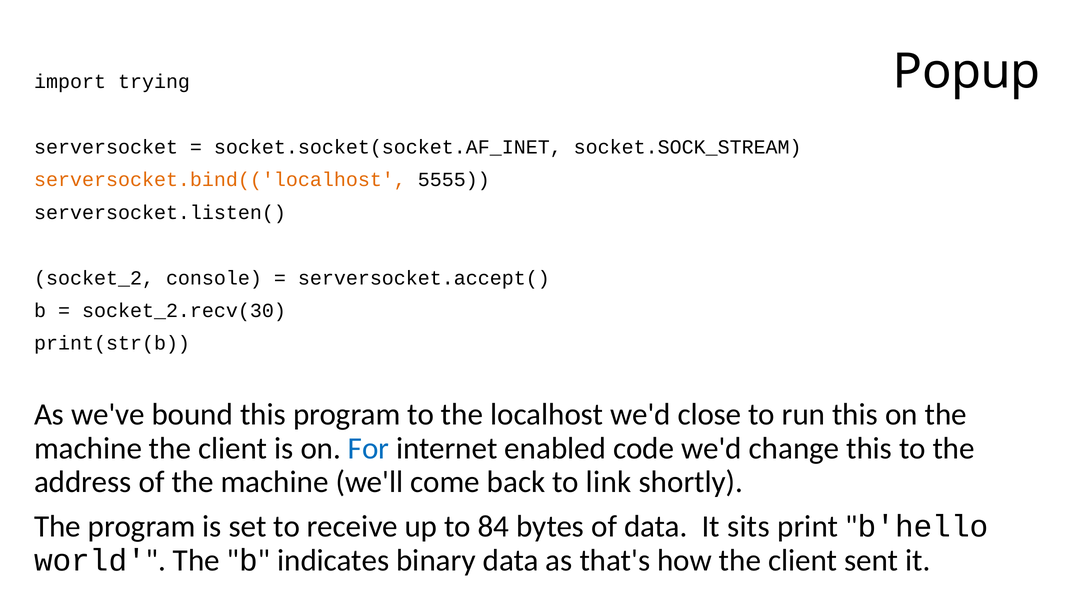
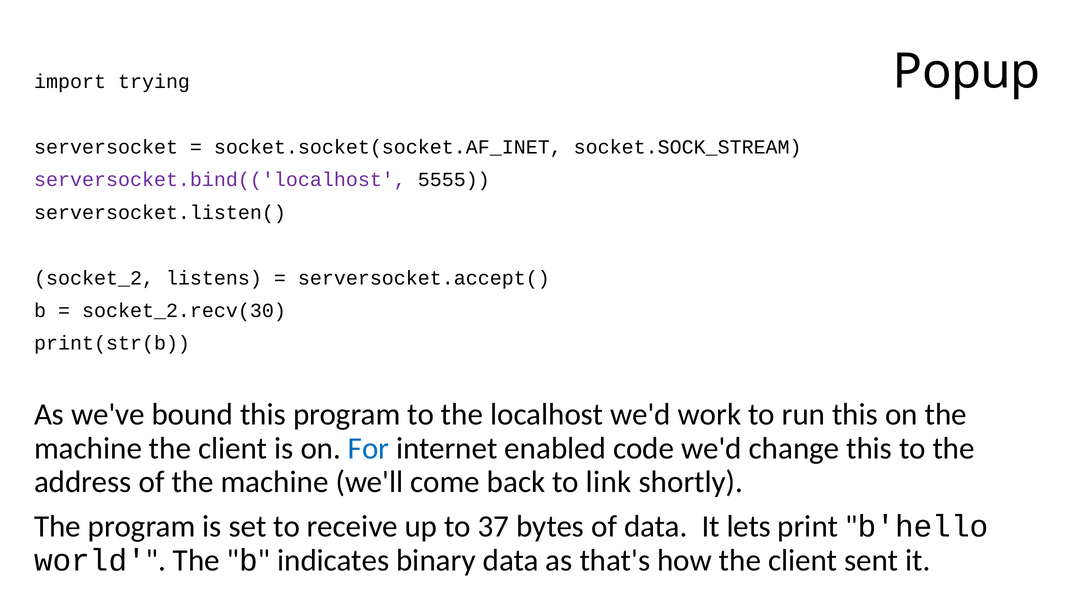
serversocket.bind(('localhost colour: orange -> purple (220, 180)
console: console -> listens (214, 278)
close: close -> work (710, 414)
84: 84 -> 37 (493, 526)
sits: sits -> lets (749, 526)
